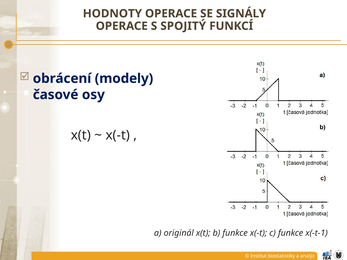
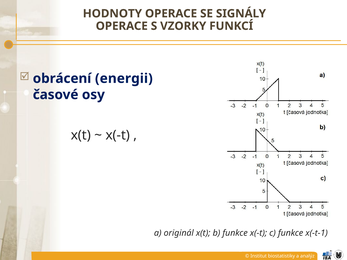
SPOJITÝ: SPOJITÝ -> VZORKY (183, 26)
modely: modely -> energii (124, 79)
